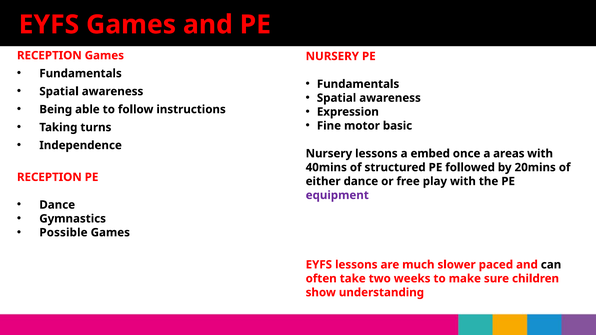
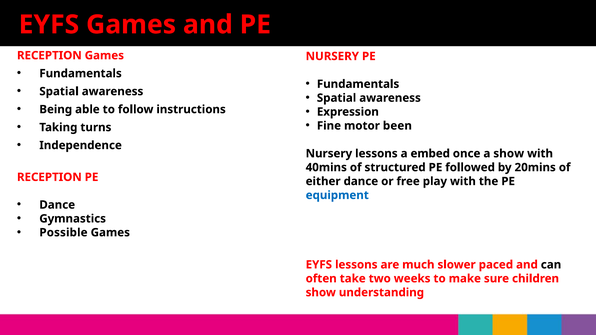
basic: basic -> been (397, 126)
a areas: areas -> show (509, 154)
equipment colour: purple -> blue (337, 195)
